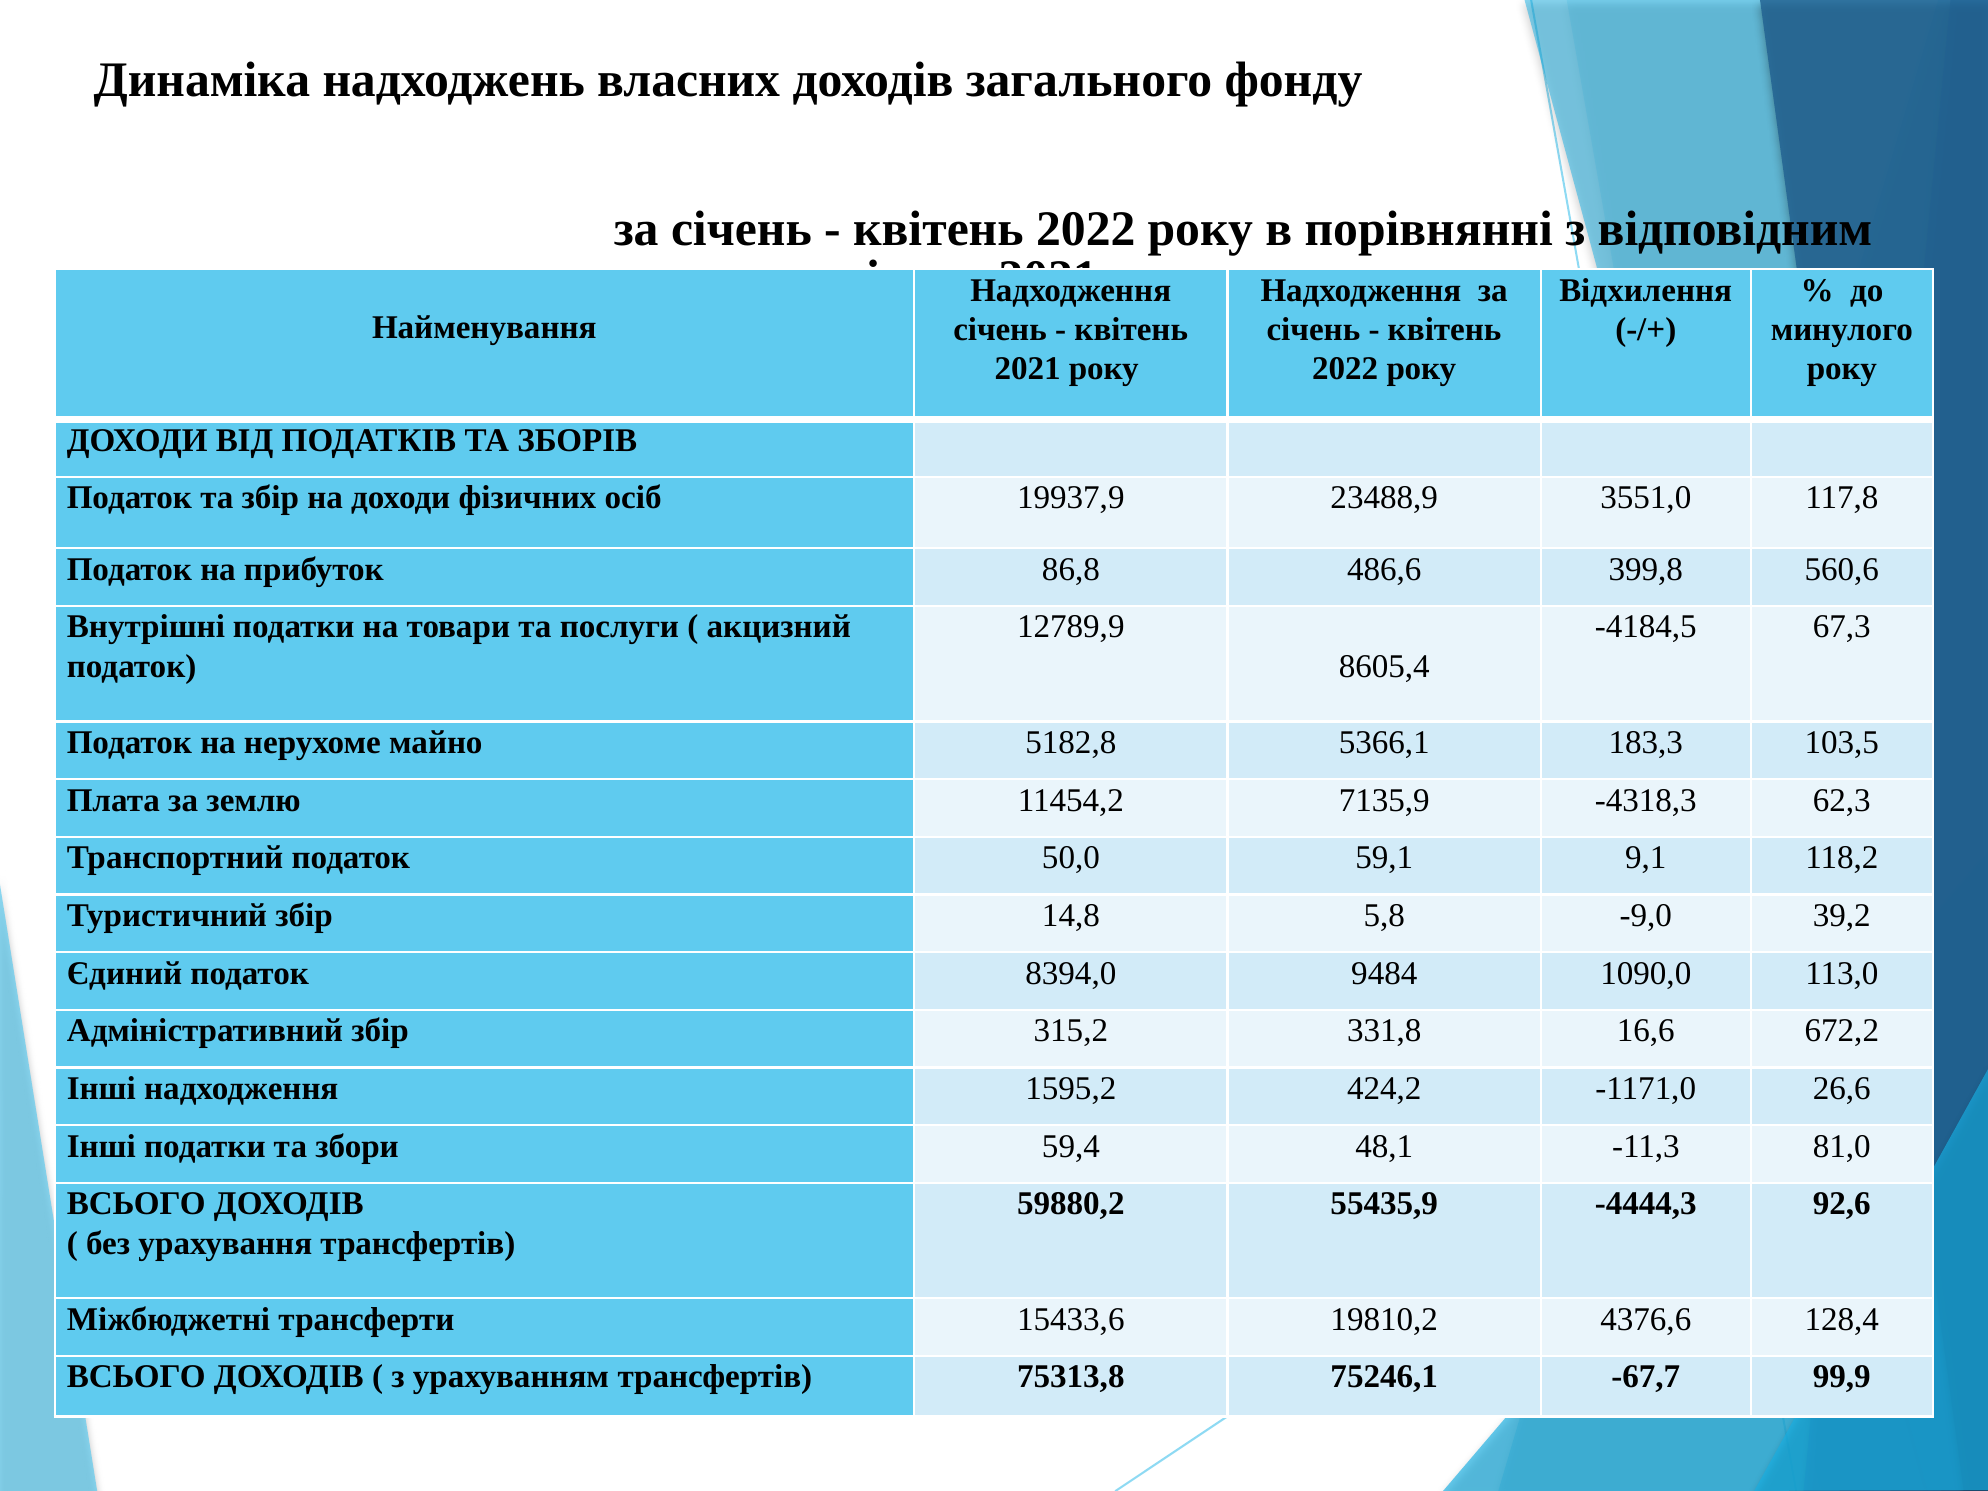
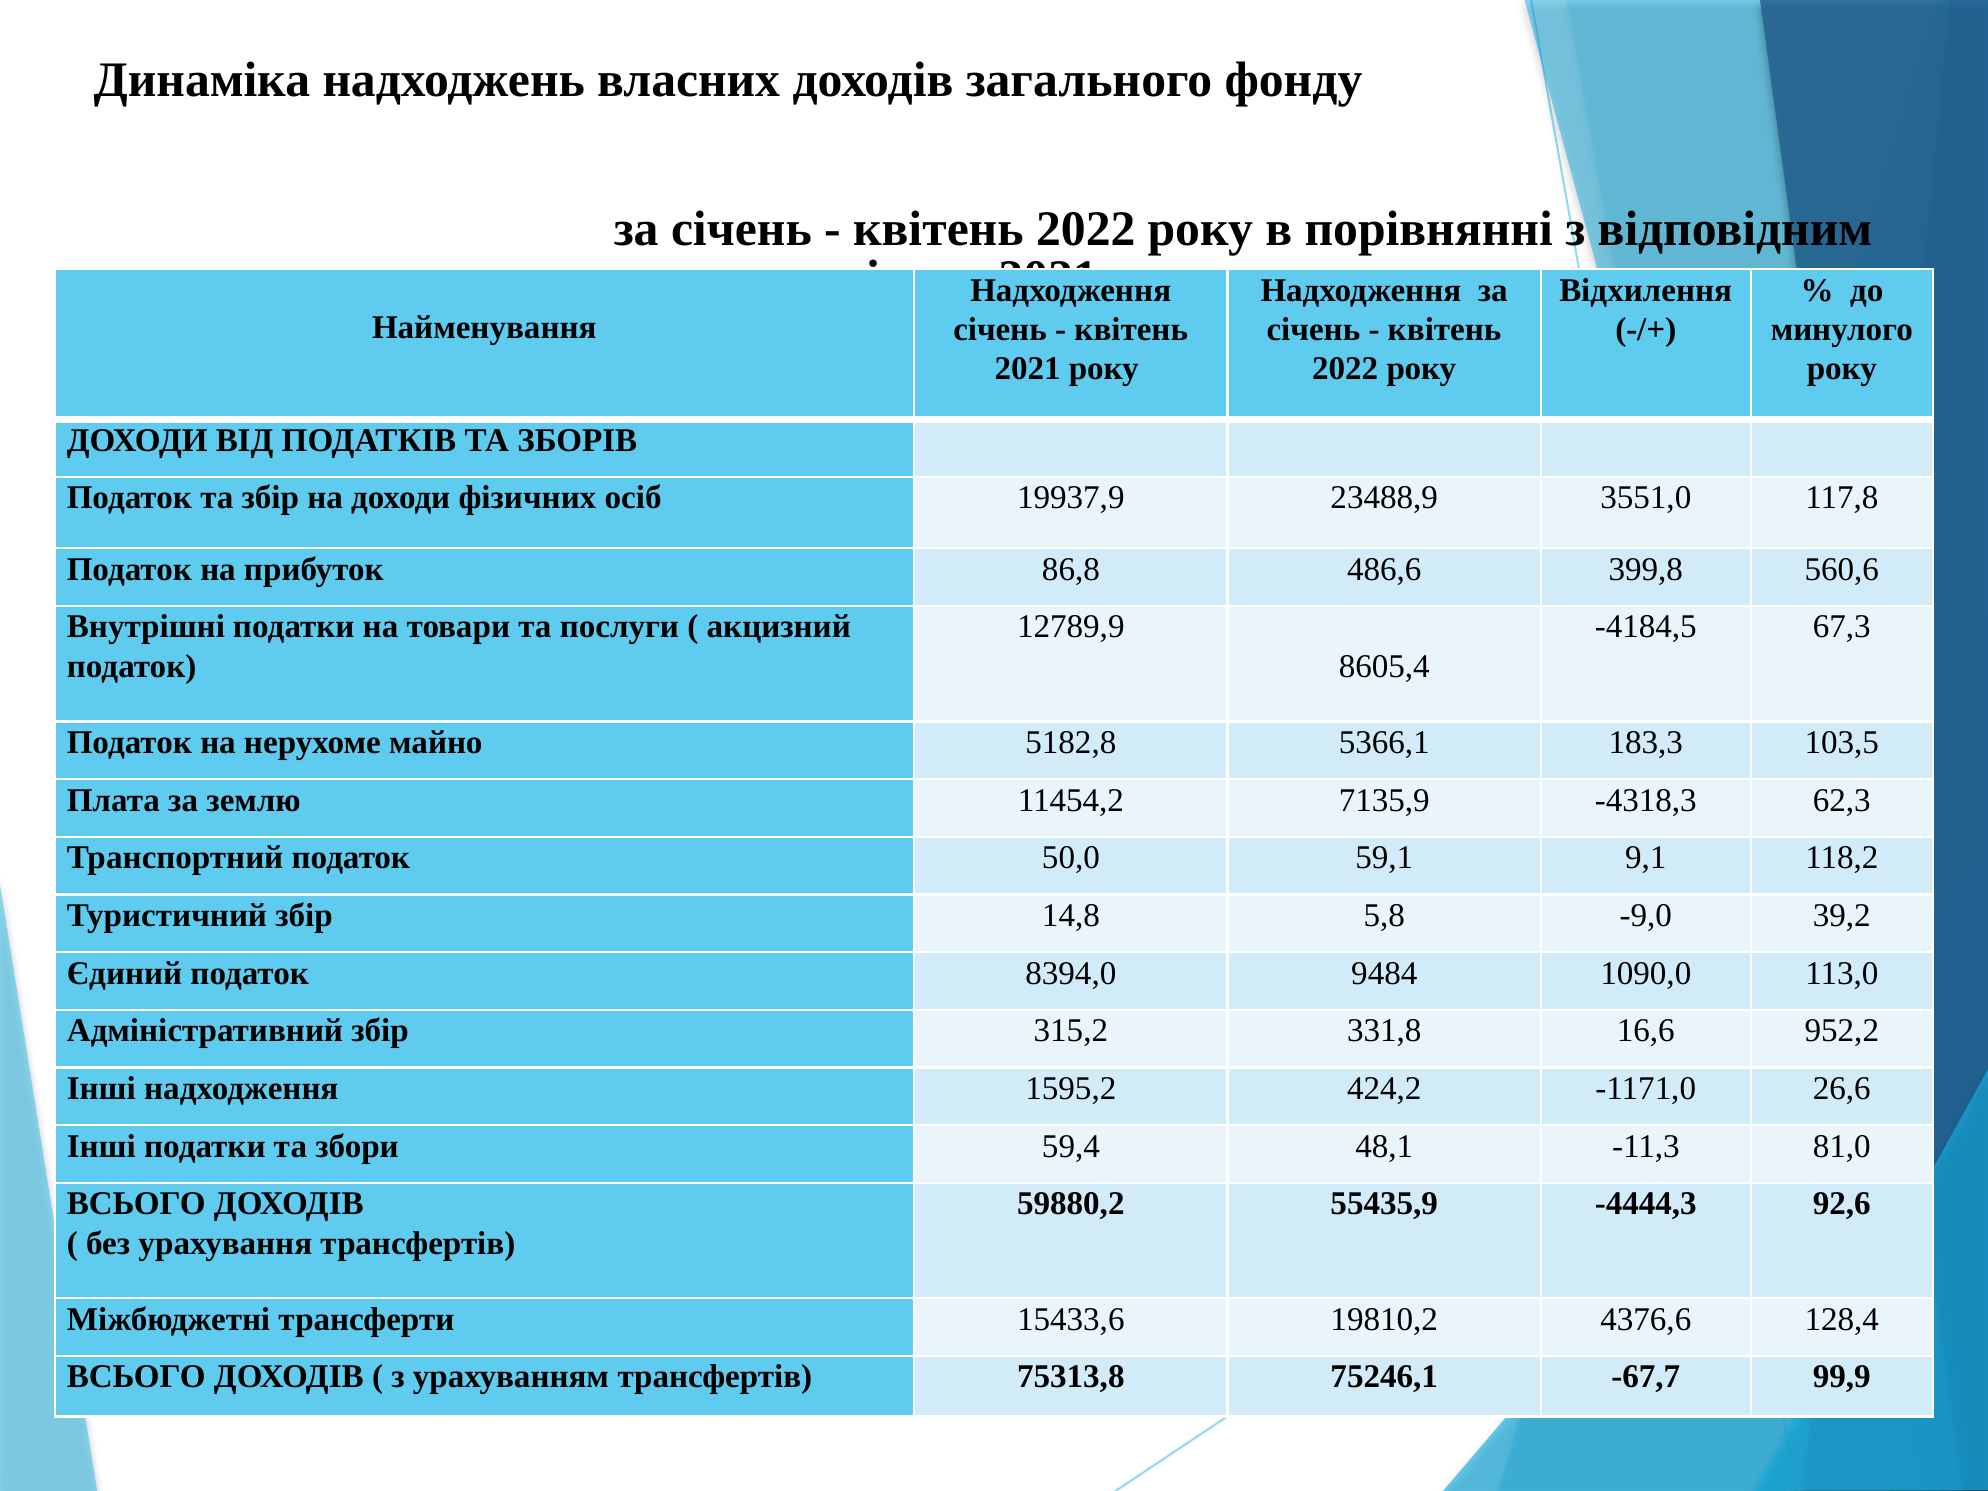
672,2: 672,2 -> 952,2 (1842, 1031)
